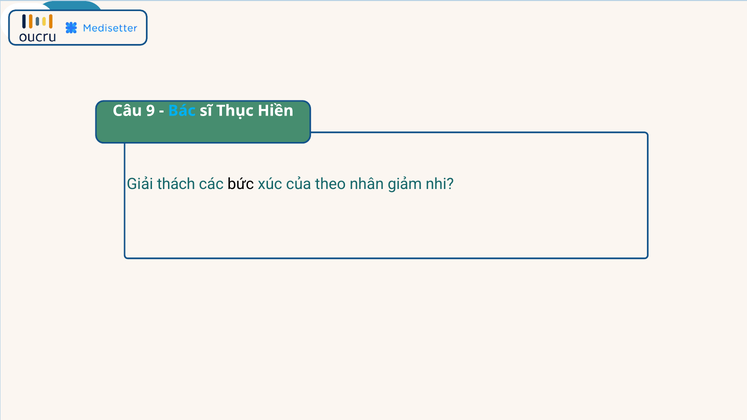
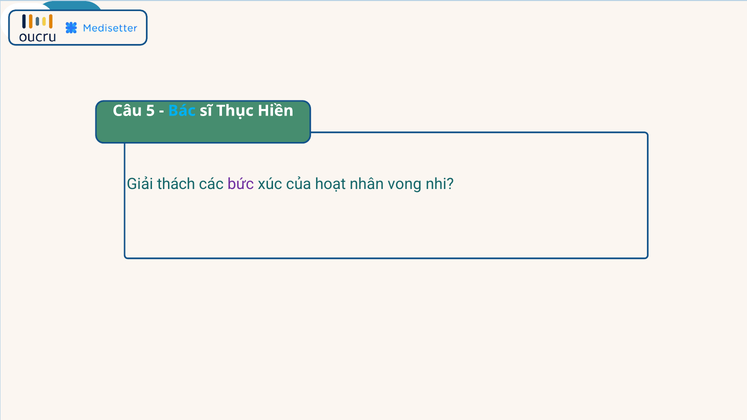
9: 9 -> 5 (150, 111)
bức colour: black -> purple (241, 184)
theo: theo -> hoạt (330, 184)
giảm: giảm -> vong (405, 184)
